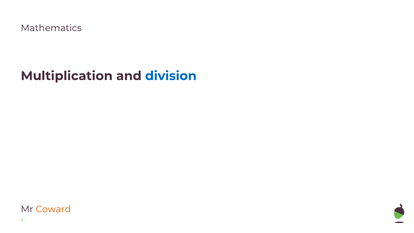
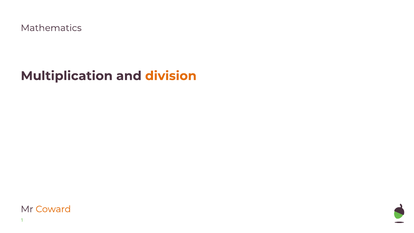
division colour: blue -> orange (171, 76)
